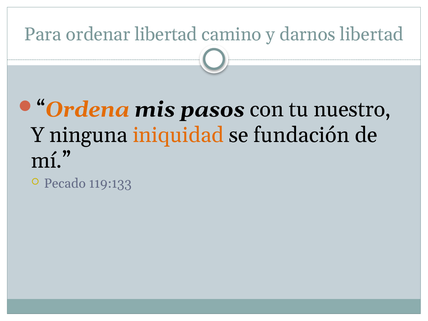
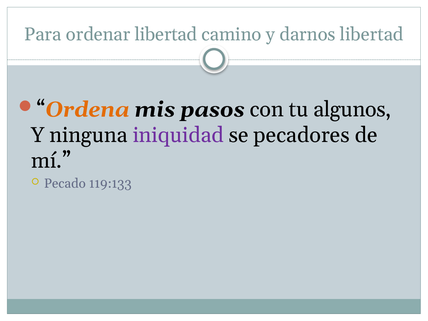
nuestro: nuestro -> algunos (352, 110)
iniquidad colour: orange -> purple (178, 135)
fundación: fundación -> pecadores (302, 135)
